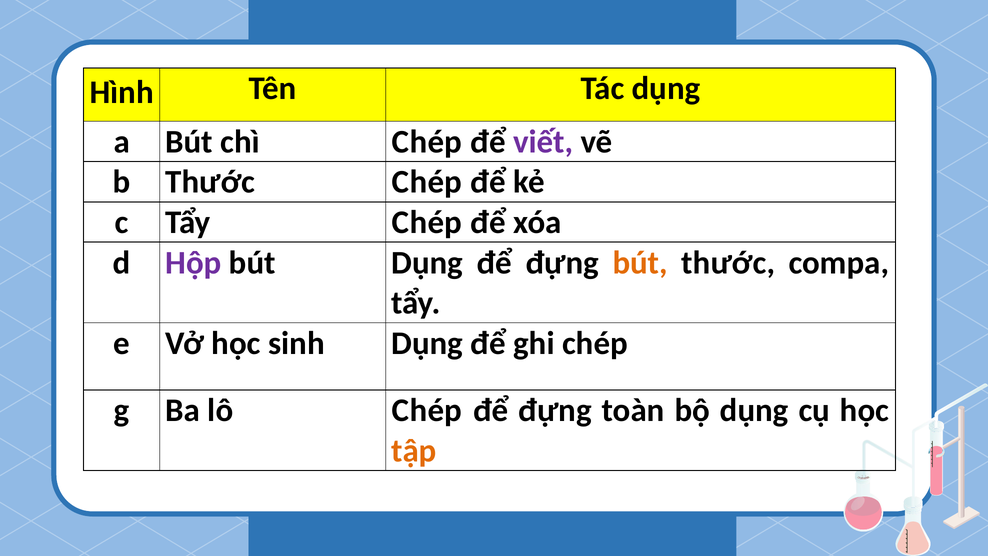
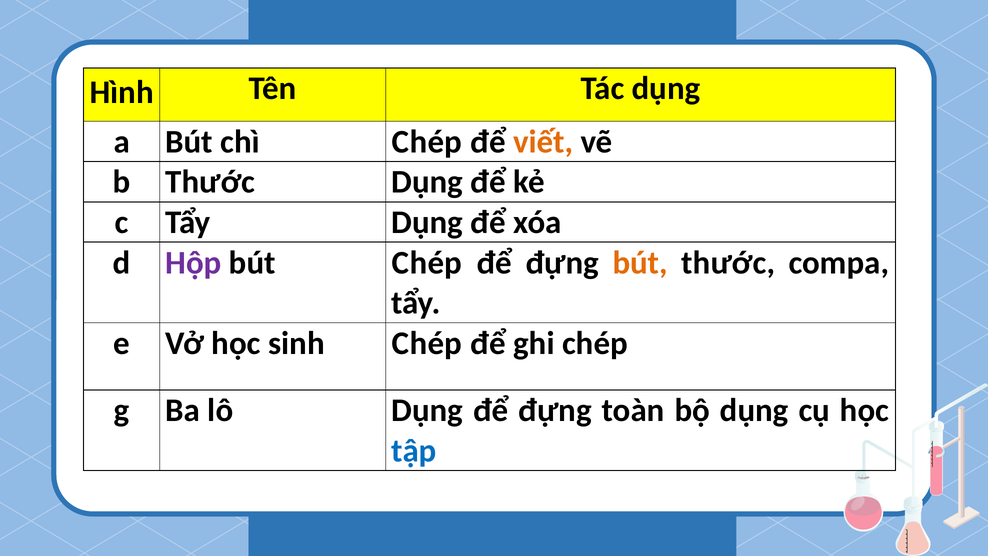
viết colour: purple -> orange (543, 142)
Thước Chép: Chép -> Dụng (427, 182)
Tẩy Chép: Chép -> Dụng (427, 222)
bút Dụng: Dụng -> Chép (427, 263)
sinh Dụng: Dụng -> Chép (427, 343)
lô Chép: Chép -> Dụng (427, 410)
tập colour: orange -> blue (414, 451)
